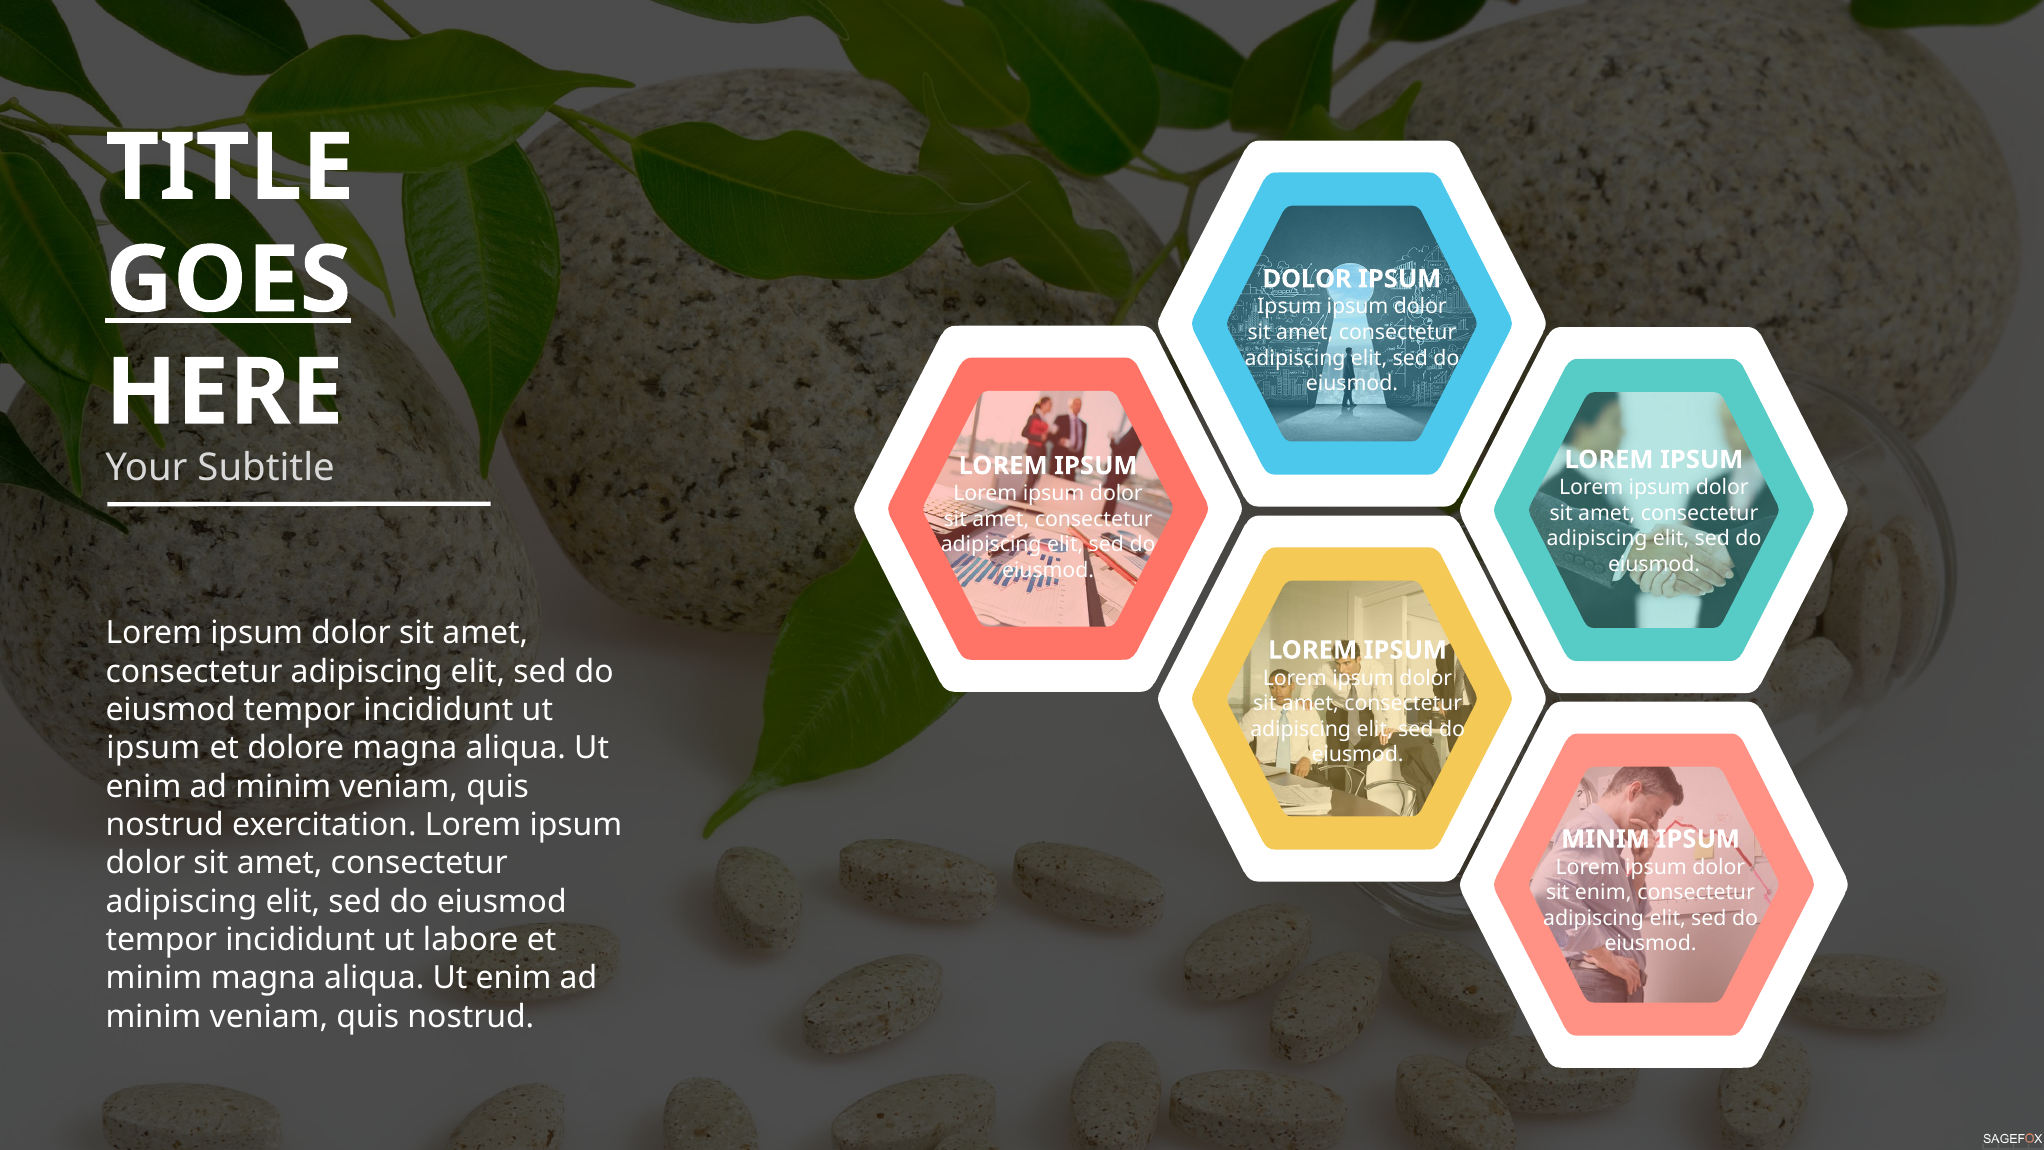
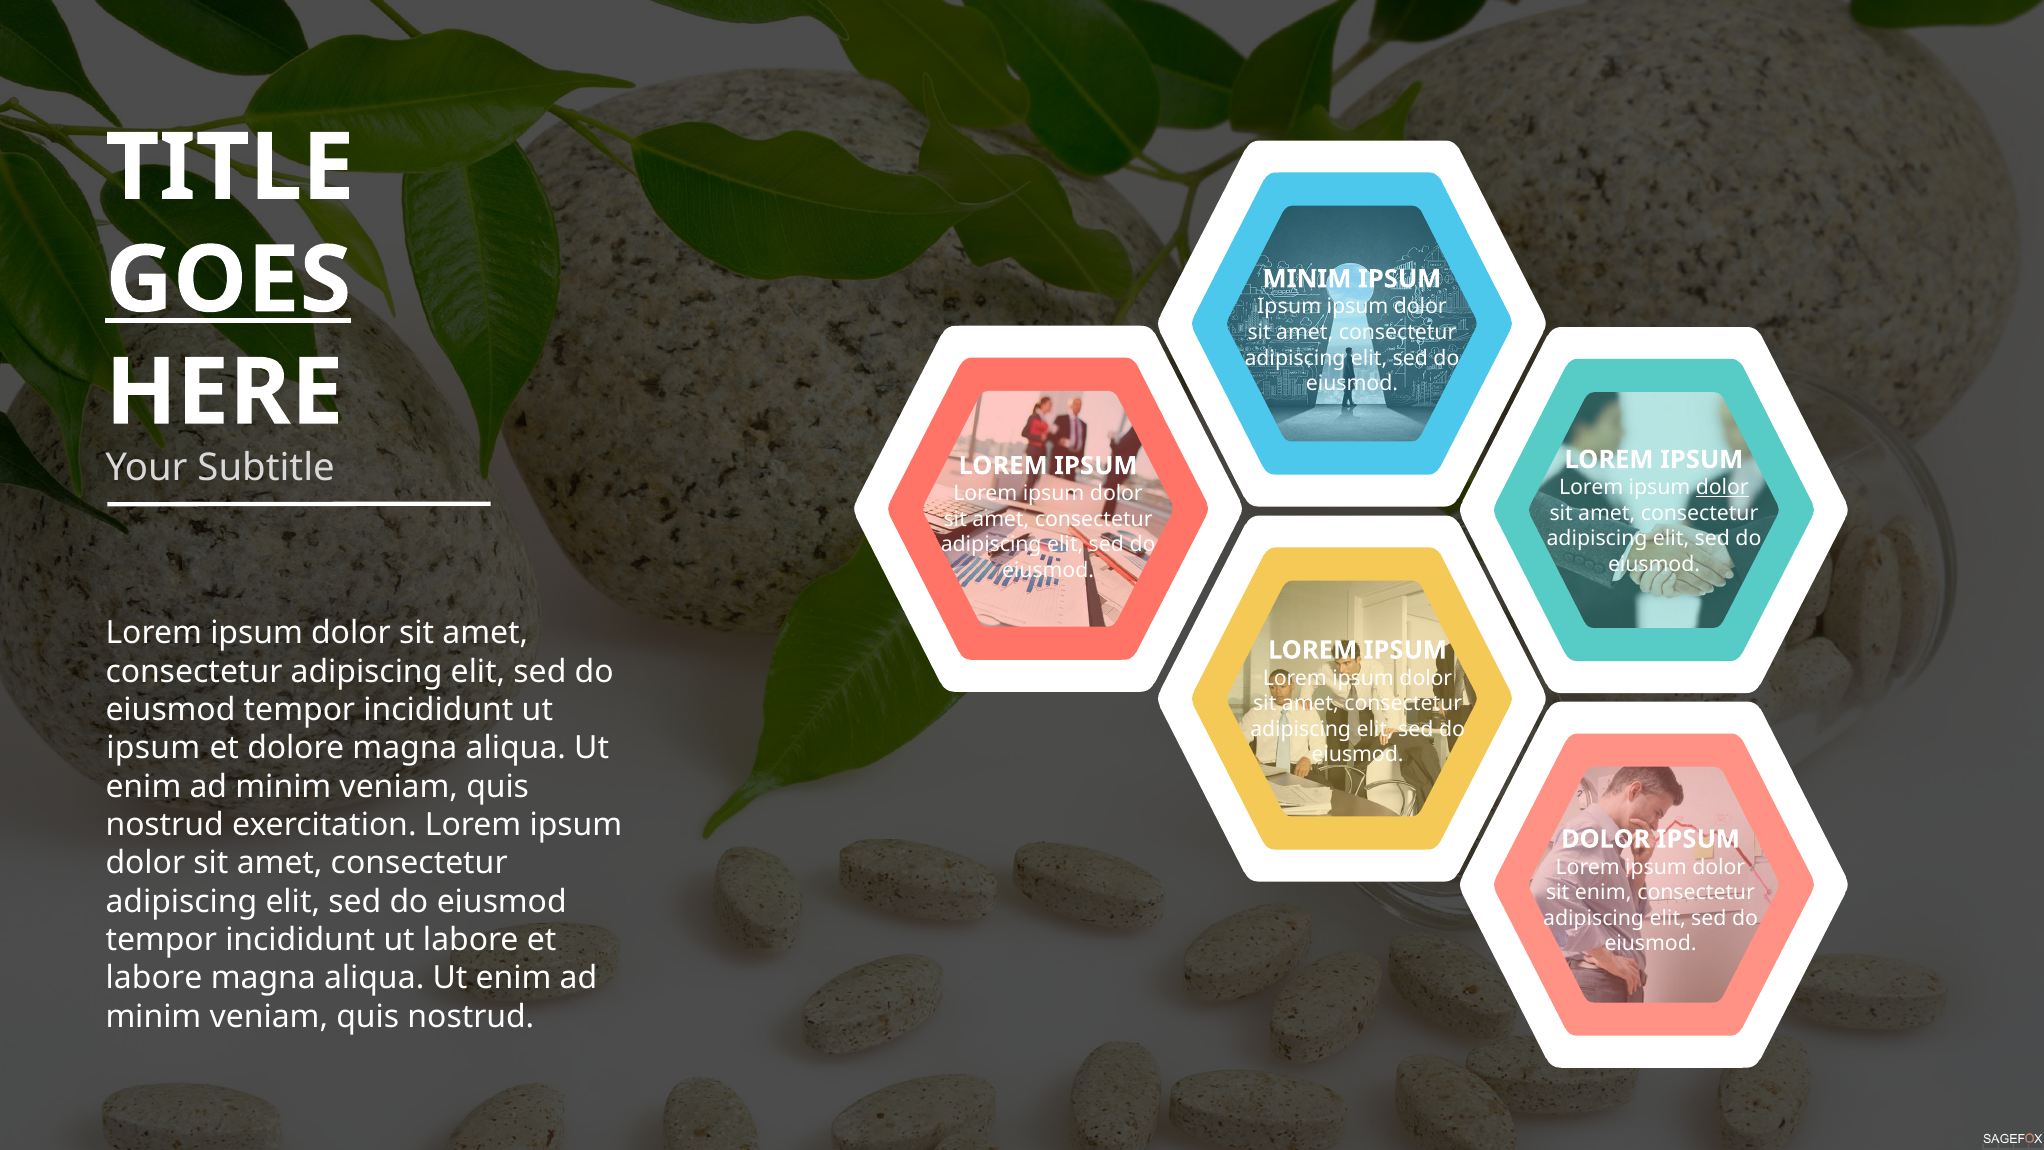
DOLOR: DOLOR -> MINIM (1307, 279)
dolor underline: none -> present (1722, 487)
MINIM: MINIM -> DOLOR (1606, 839)
minim: minim -> labore (154, 978)
